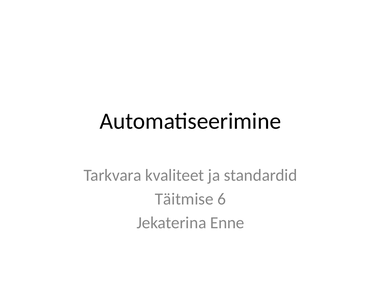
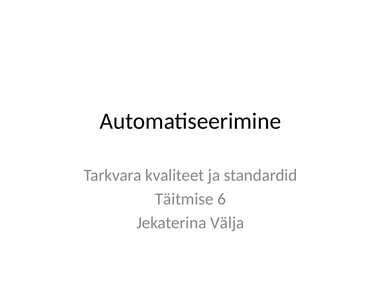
Enne: Enne -> Välja (227, 223)
